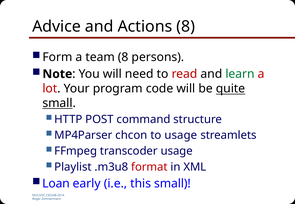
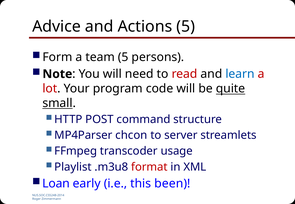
Actions 8: 8 -> 5 (186, 26)
team 8: 8 -> 5 (123, 57)
learn colour: green -> blue (240, 74)
to usage: usage -> server (181, 135)
this small: small -> been (172, 184)
